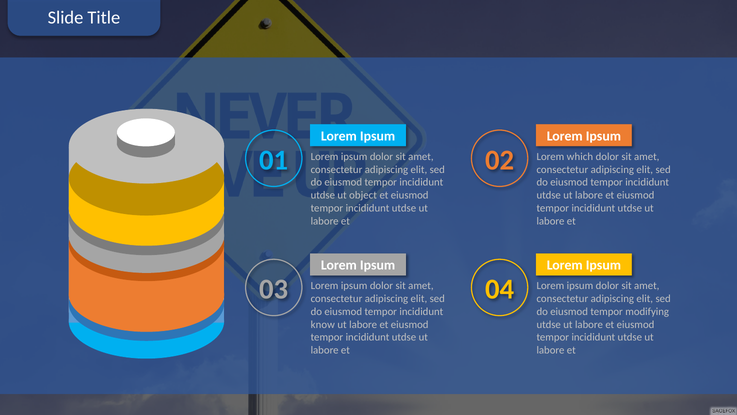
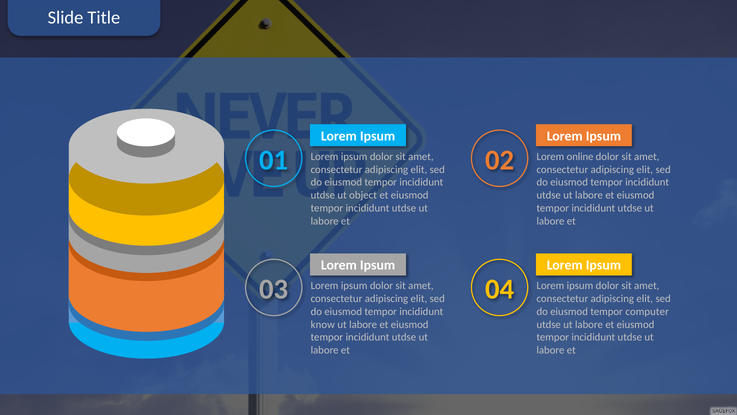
which: which -> online (580, 156)
modifying: modifying -> computer (647, 311)
